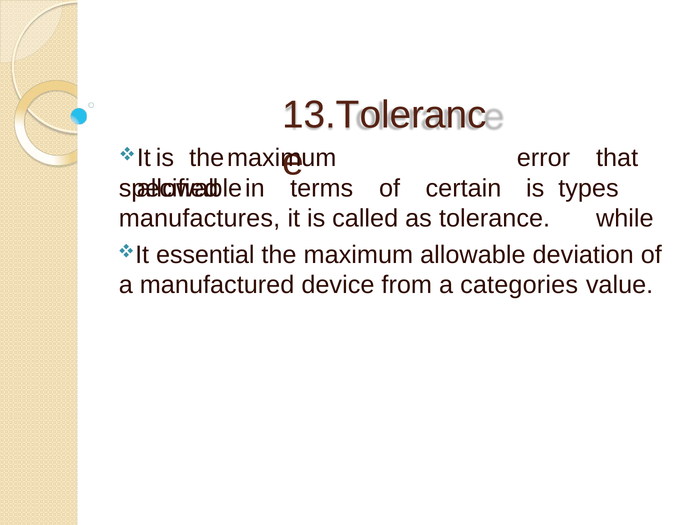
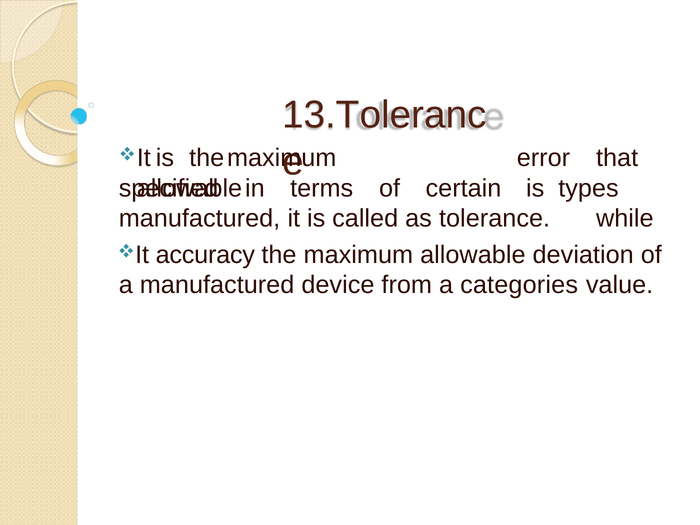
manufactures: manufactures -> manufactured (199, 219)
essential: essential -> accuracy (205, 255)
